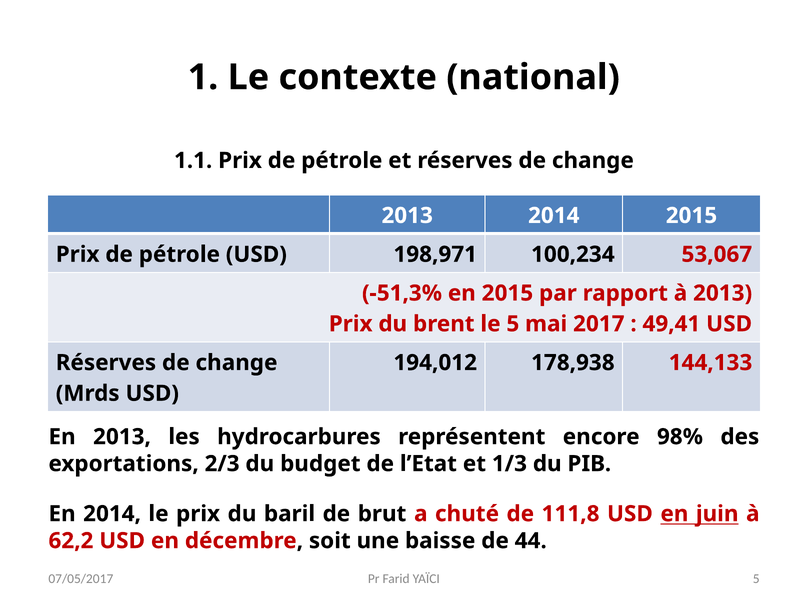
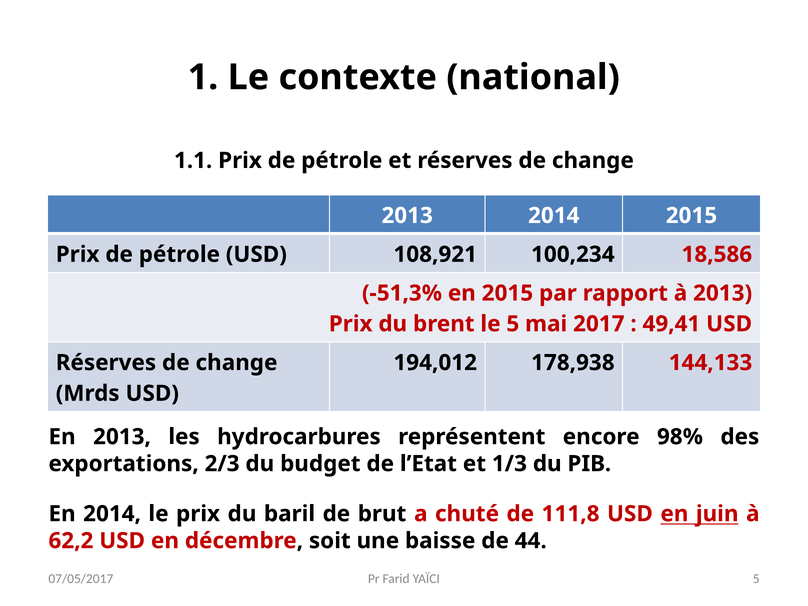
198,971: 198,971 -> 108,921 (435, 254)
53,067: 53,067 -> 18,586 (717, 254)
